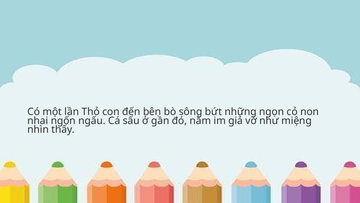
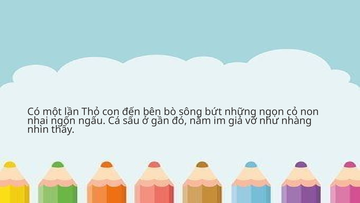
miệng: miệng -> nhàng (297, 120)
